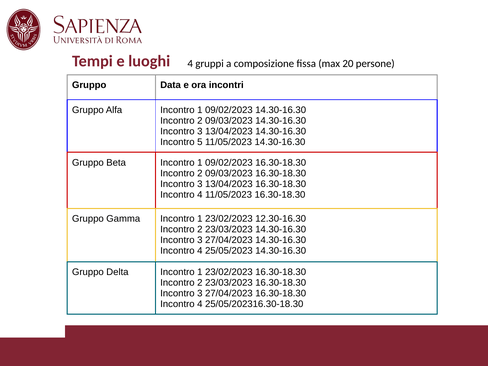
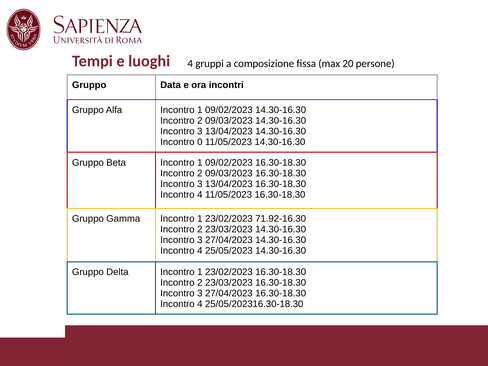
5: 5 -> 0 (200, 142)
12.30-16.30: 12.30-16.30 -> 71.92-16.30 (281, 219)
